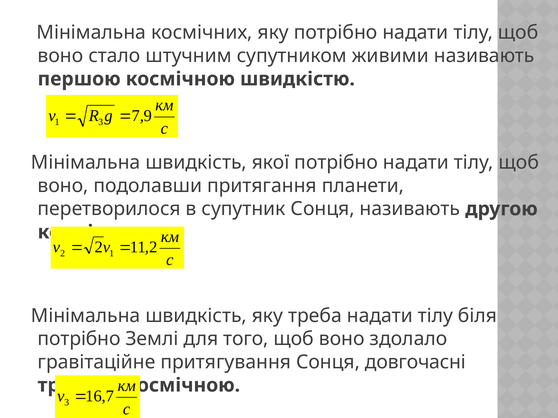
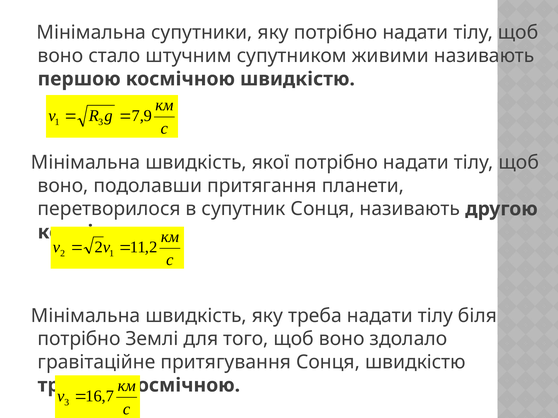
космічних: космічних -> супутники (202, 32)
Сонця довгочасні: довгочасні -> швидкістю (415, 362)
